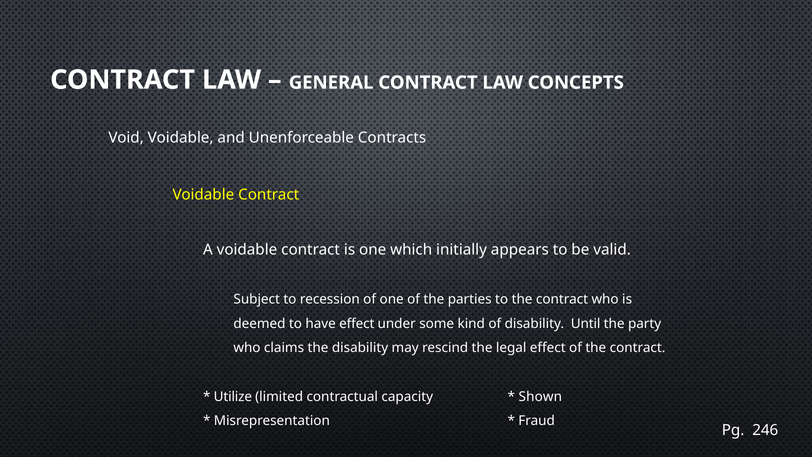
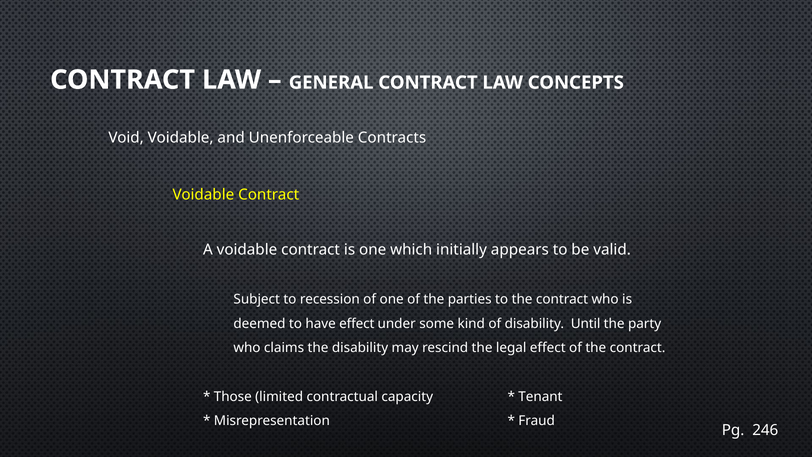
Utilize: Utilize -> Those (233, 396)
Shown: Shown -> Tenant (540, 396)
